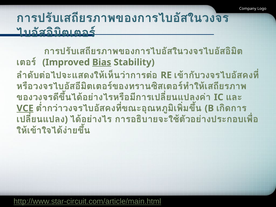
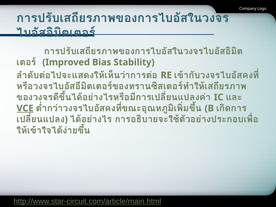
Bias underline: present -> none (102, 62)
